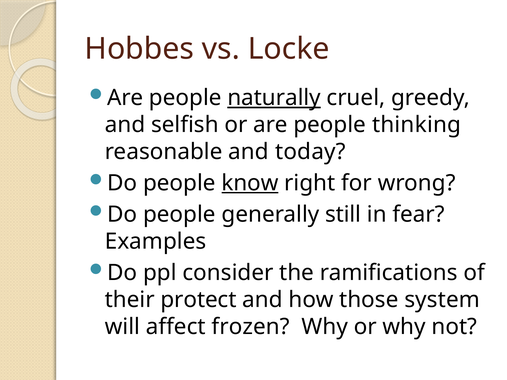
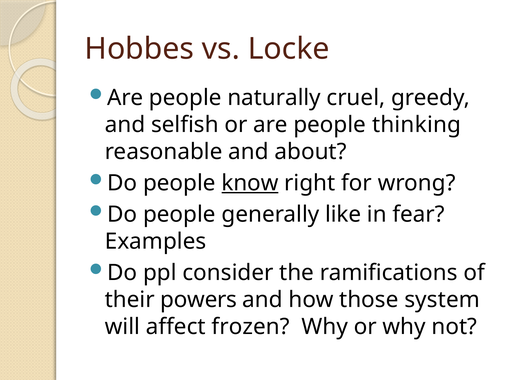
naturally underline: present -> none (274, 98)
today: today -> about (311, 152)
still: still -> like (343, 215)
protect: protect -> powers (199, 300)
